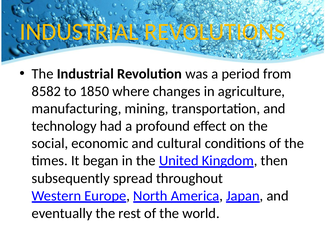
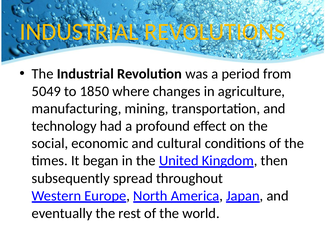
8582: 8582 -> 5049 (46, 91)
